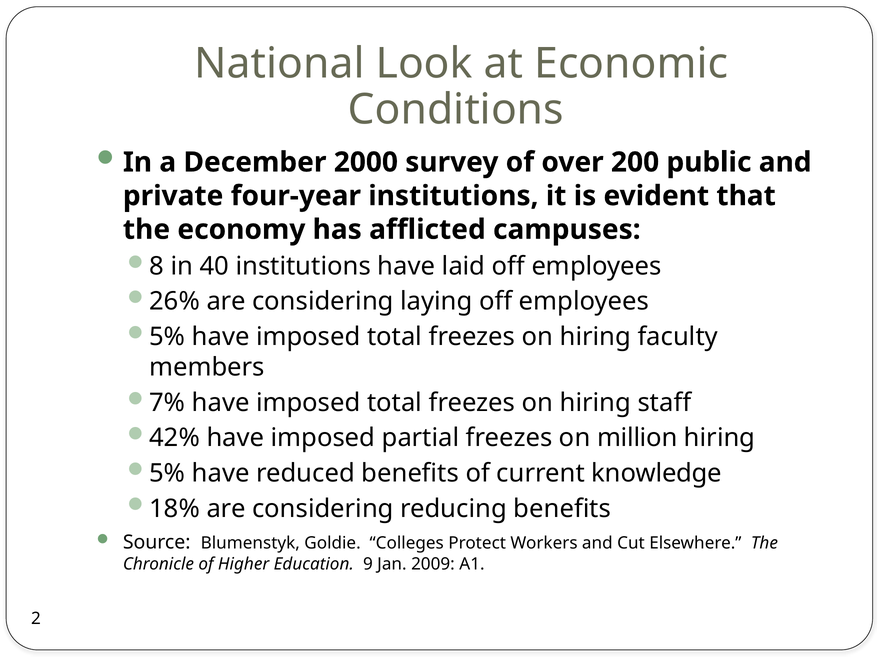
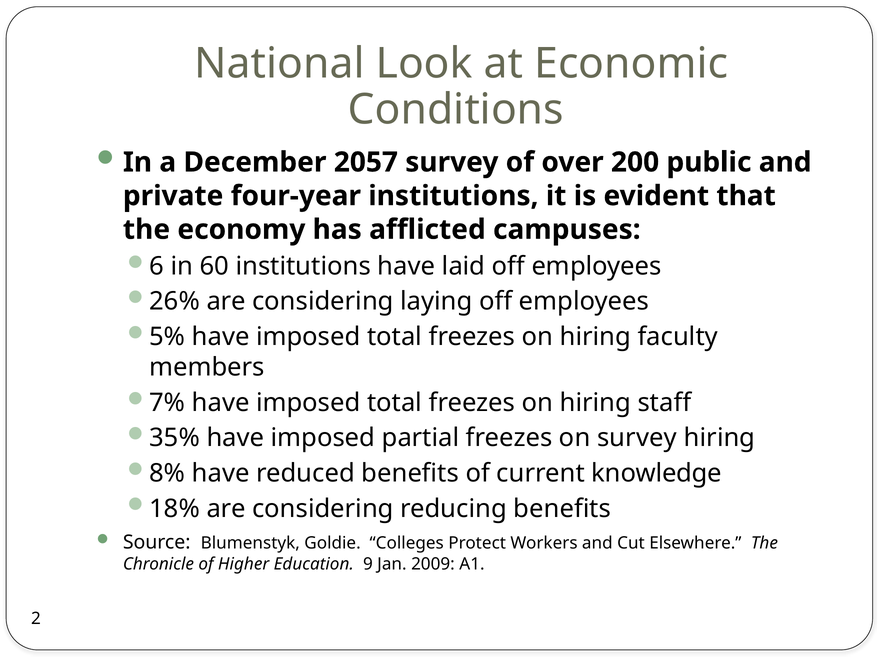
2000: 2000 -> 2057 (366, 162)
8: 8 -> 6 (157, 266)
40: 40 -> 60 (214, 266)
42%: 42% -> 35% (175, 438)
on million: million -> survey (637, 438)
5%: 5% -> 8% (167, 473)
